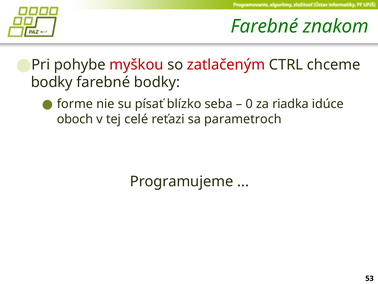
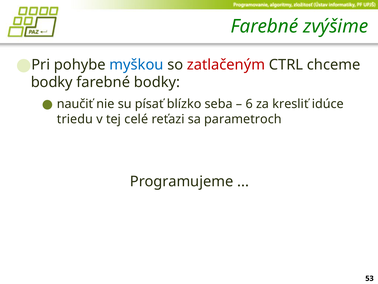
znakom: znakom -> zvýšime (336, 26)
myškou colour: red -> blue (136, 65)
forme: forme -> naučiť (75, 104)
0: 0 -> 6 (249, 104)
riadka: riadka -> kresliť (290, 104)
oboch: oboch -> triedu (75, 119)
